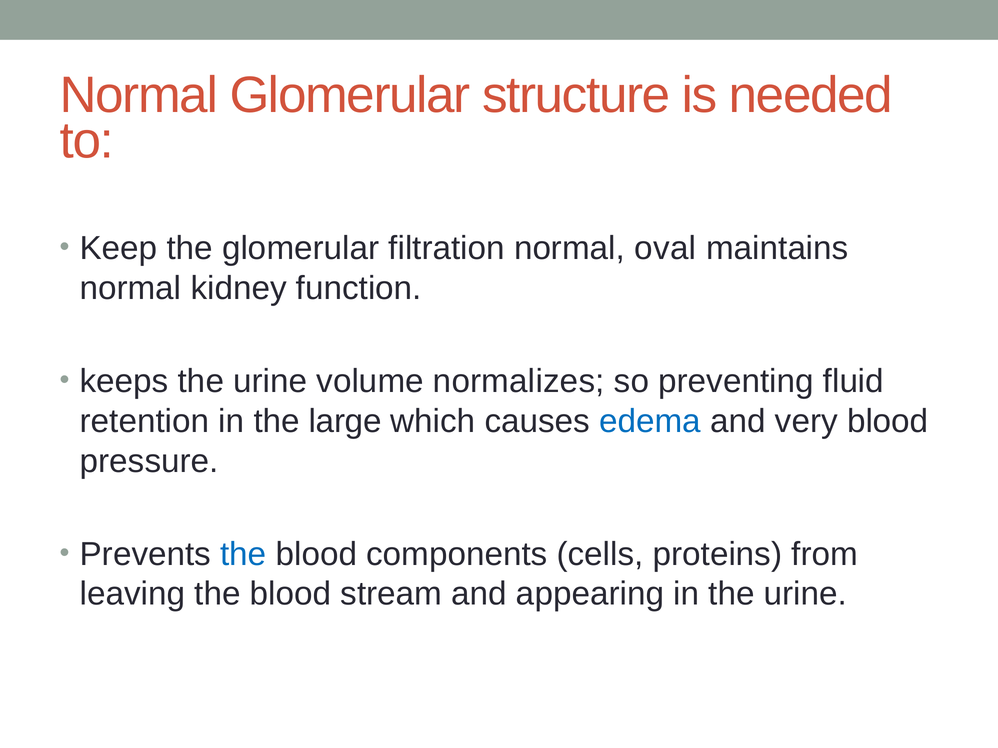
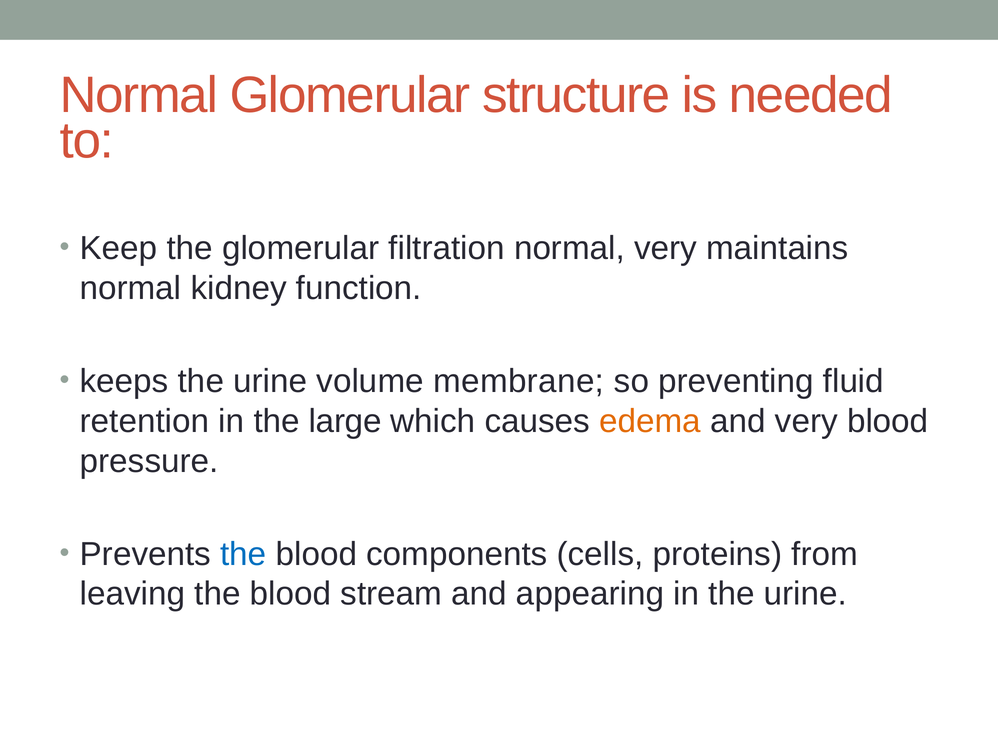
normal oval: oval -> very (666, 248)
normalizes: normalizes -> membrane (519, 382)
edema colour: blue -> orange (650, 421)
